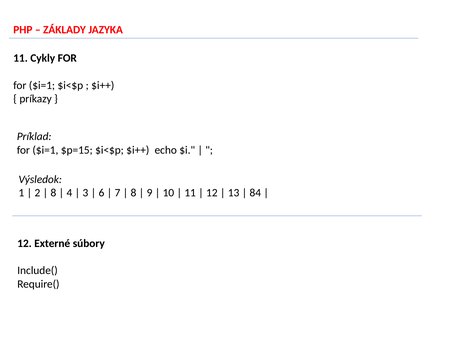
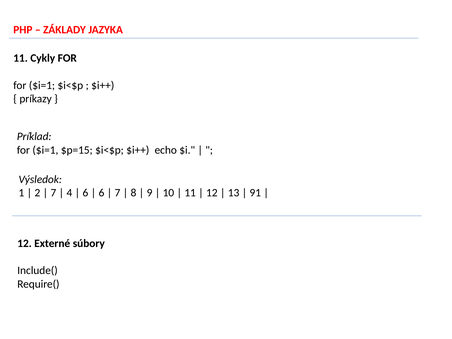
8: 8 -> 7 (53, 193)
3: 3 -> 6 (85, 193)
84: 84 -> 91 (255, 193)
